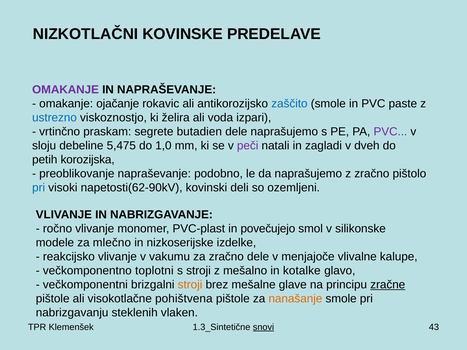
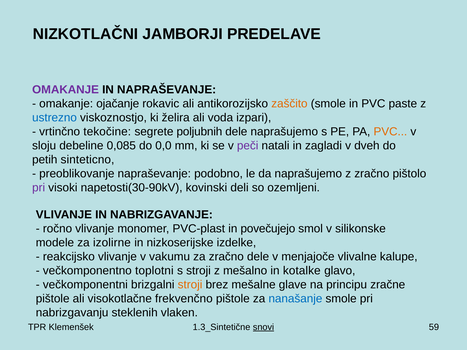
KOVINSKE: KOVINSKE -> JAMBORJI (183, 34)
zaščito colour: blue -> orange (289, 104)
praskam: praskam -> tekočine (107, 132)
butadien: butadien -> poljubnih (199, 132)
PVC colour: purple -> orange (390, 132)
5,475: 5,475 -> 0,085 (121, 146)
1,0: 1,0 -> 0,0 (163, 146)
korozijska: korozijska -> sinteticno (87, 160)
pri colour: blue -> purple (39, 188)
napetosti(62-90kV: napetosti(62-90kV -> napetosti(30-90kV (132, 188)
mlečno: mlečno -> izolirne (112, 243)
zračne underline: present -> none (388, 285)
pohištvena: pohištvena -> frekvenčno (184, 299)
nanašanje colour: orange -> blue (295, 299)
43: 43 -> 59 (434, 327)
